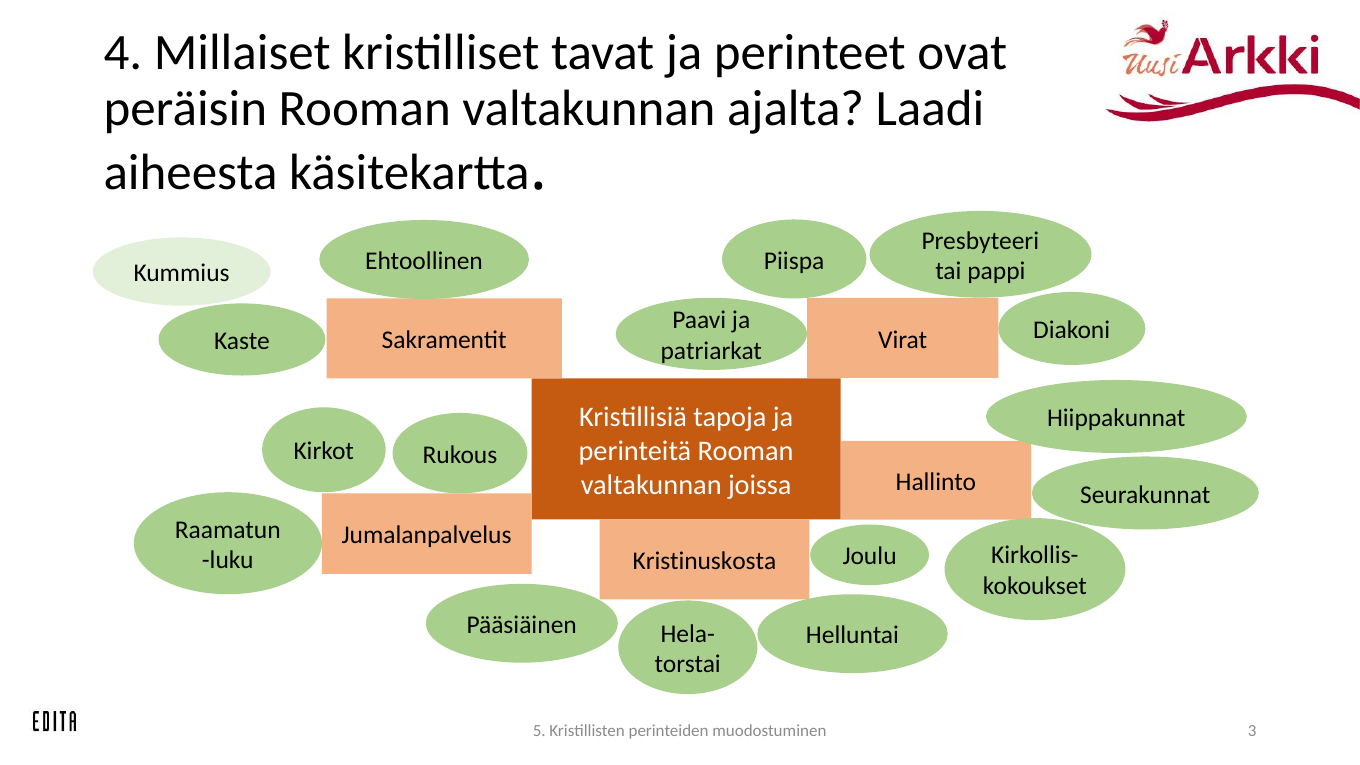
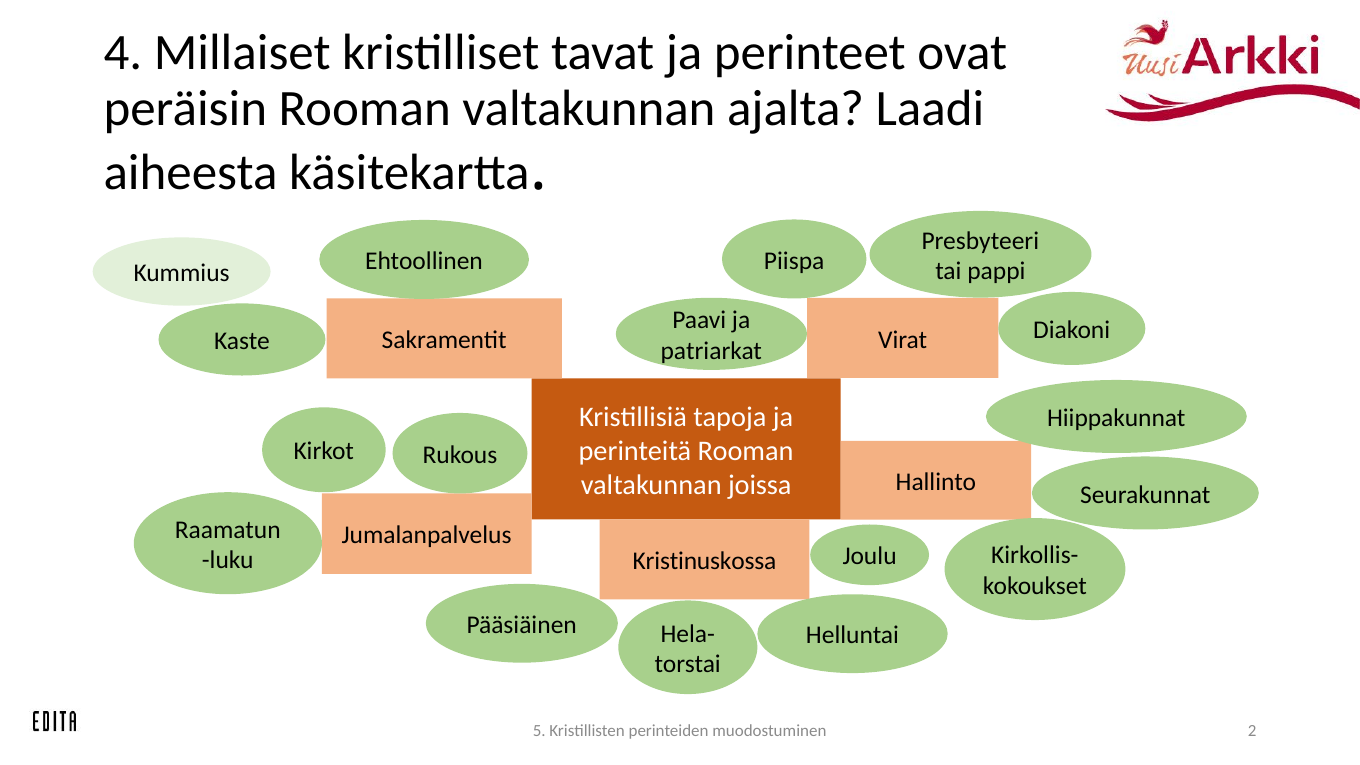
Kristinuskosta: Kristinuskosta -> Kristinuskossa (704, 561)
3: 3 -> 2 (1252, 730)
